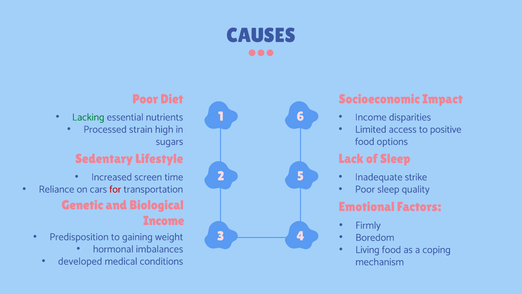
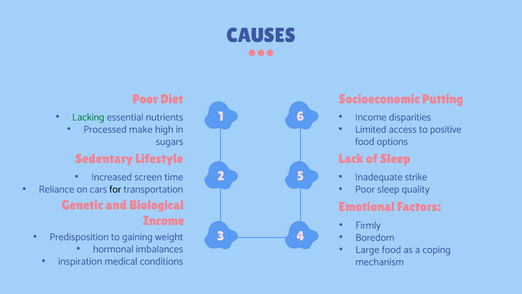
Impact: Impact -> Putting (443, 99)
strain: strain -> make (141, 129)
for colour: red -> black (115, 189)
Living: Living -> Large (367, 249)
developed: developed -> inspiration (80, 261)
